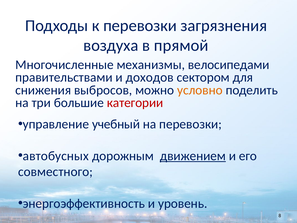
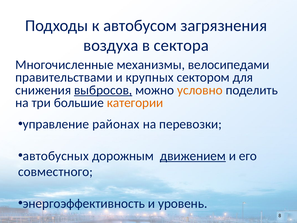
к перевозки: перевозки -> автобусом (140, 26)
прямой: прямой -> сектора (181, 45)
доходов: доходов -> крупных (150, 77)
выбросов underline: none -> present (103, 90)
категории colour: red -> orange (135, 103)
учебный: учебный -> районах (116, 124)
